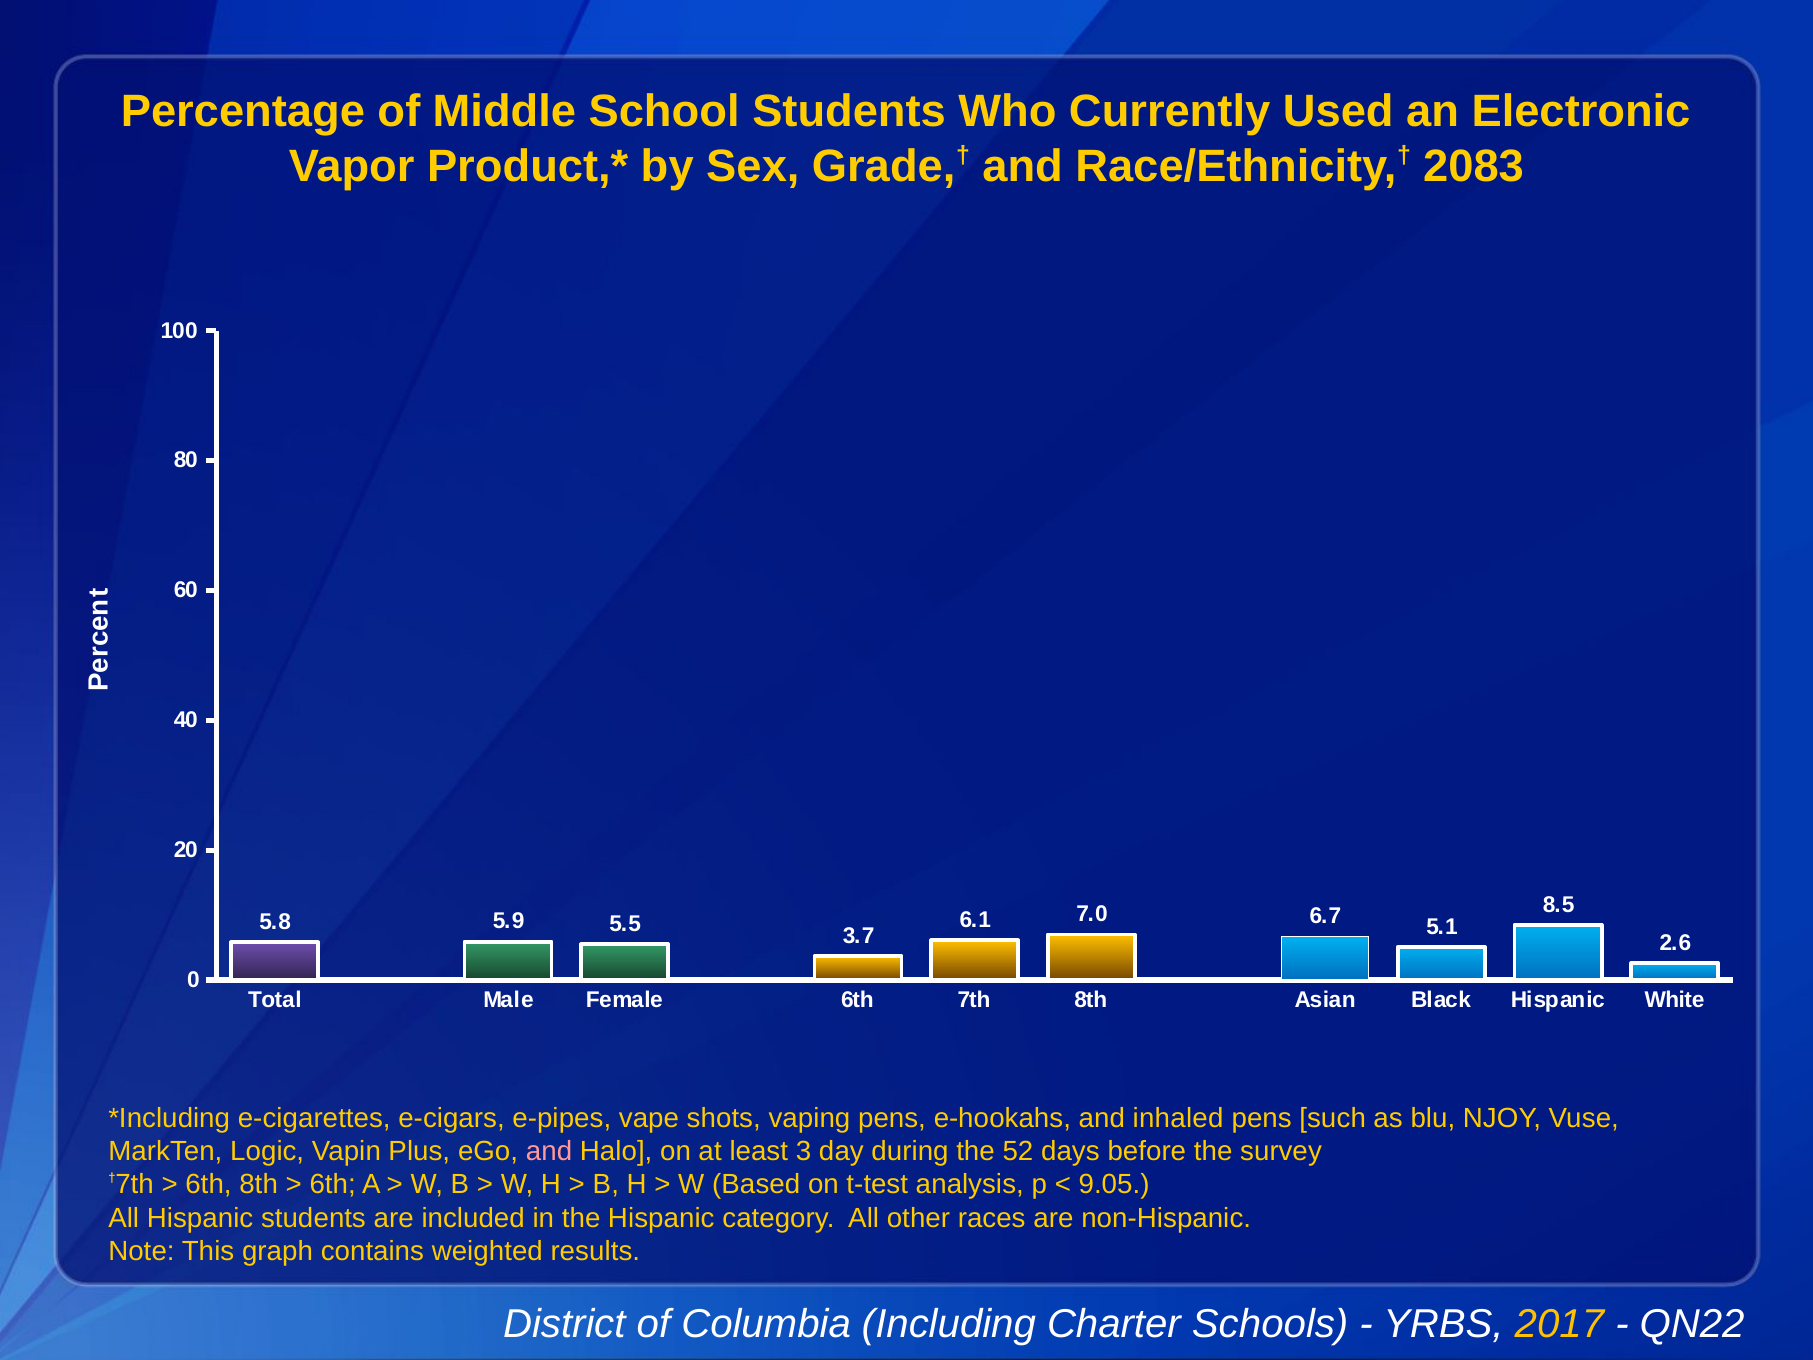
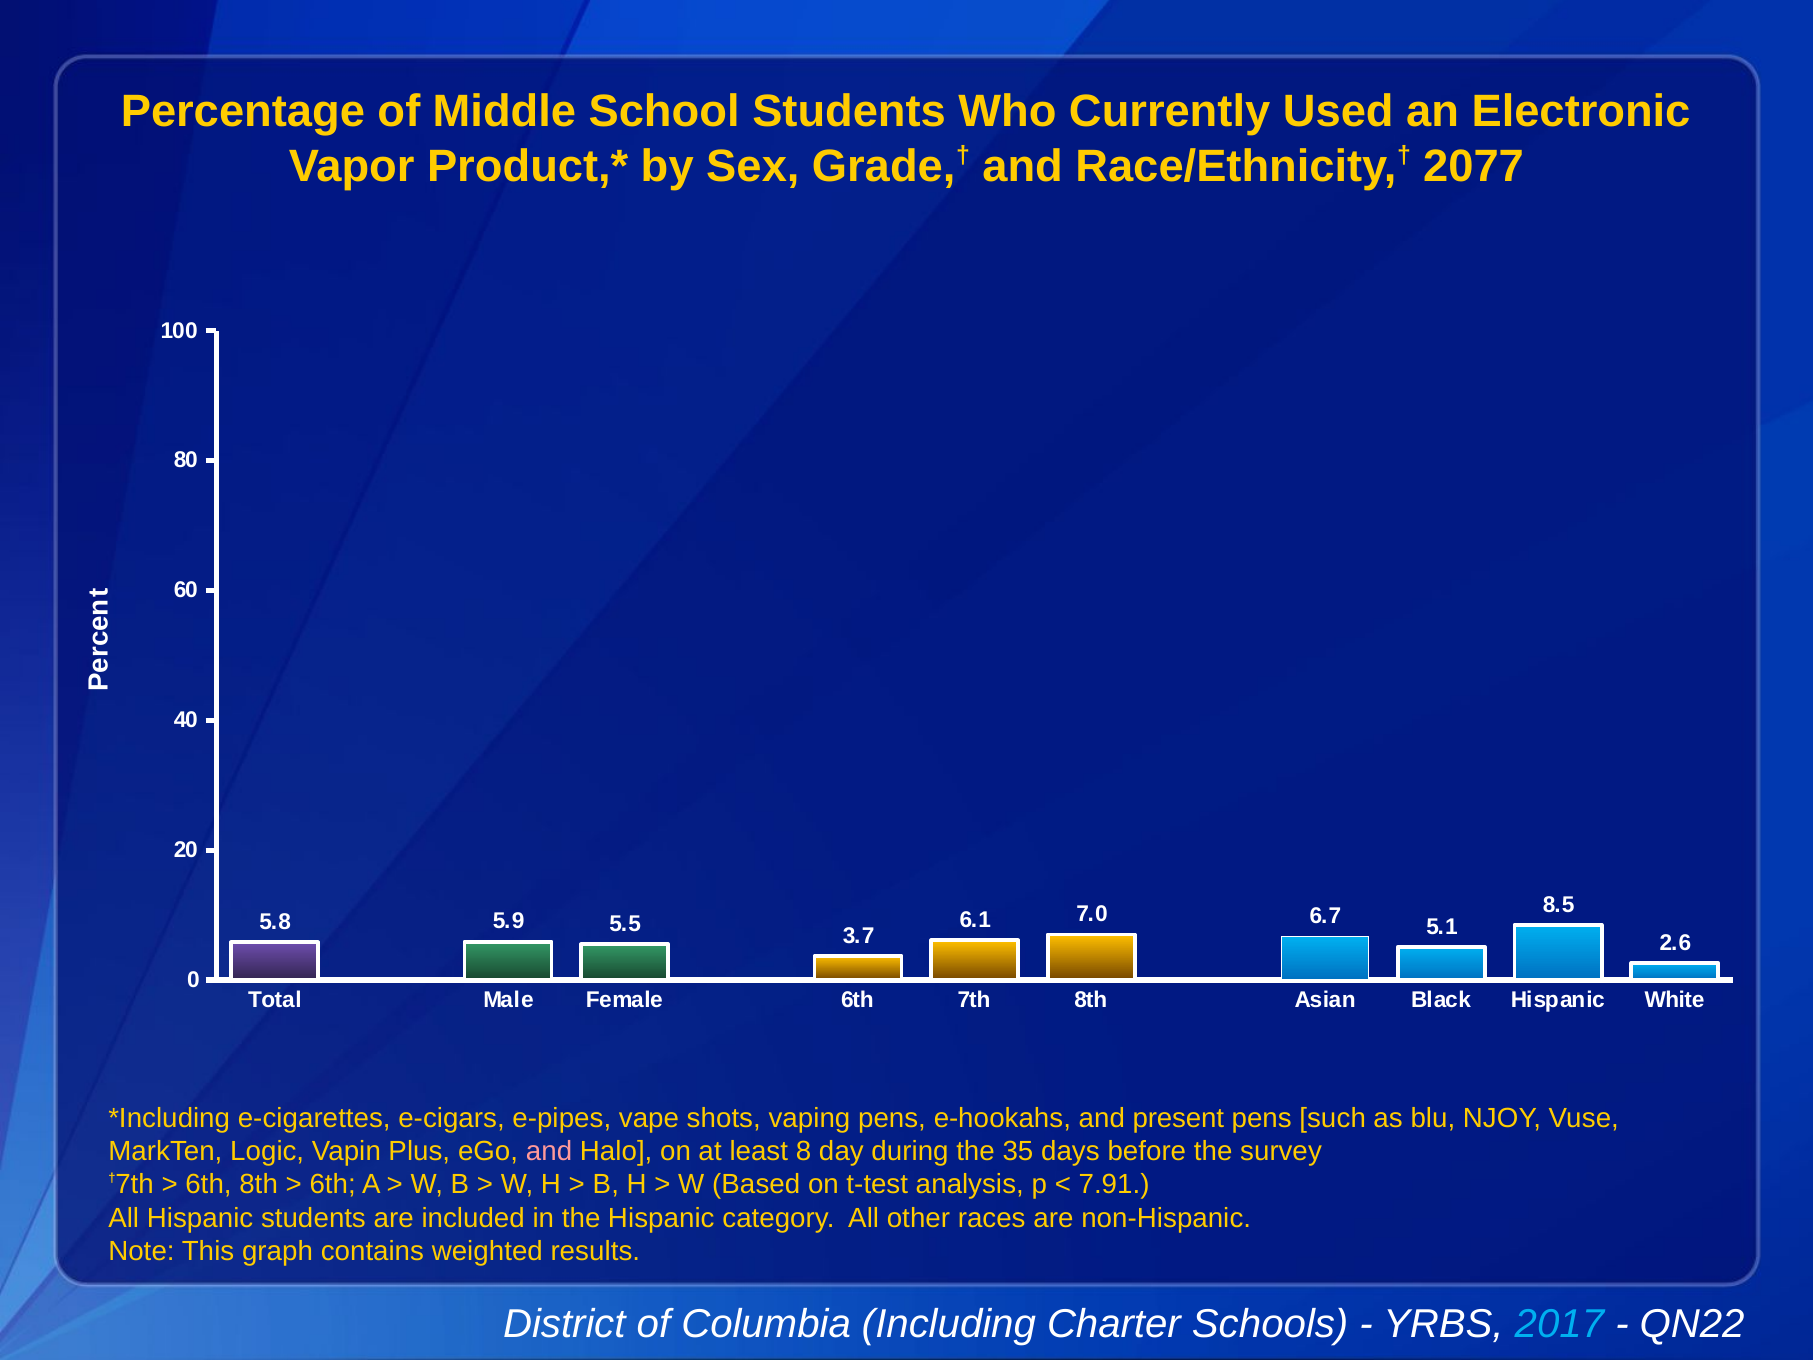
2083: 2083 -> 2077 (1474, 166)
inhaled: inhaled -> present (1178, 1118)
3: 3 -> 8 (804, 1151)
52: 52 -> 35 (1018, 1151)
9.05: 9.05 -> 7.91 (1114, 1185)
2017 colour: yellow -> light blue (1559, 1324)
